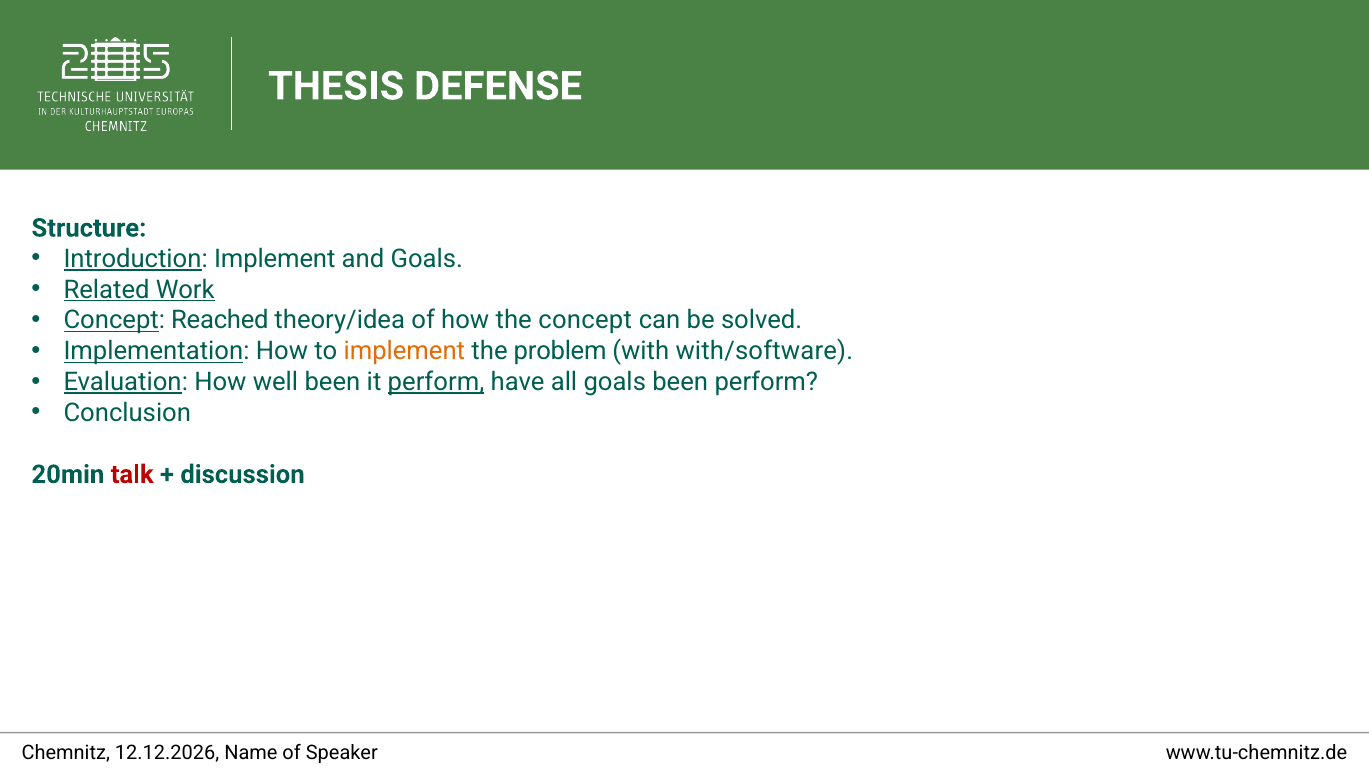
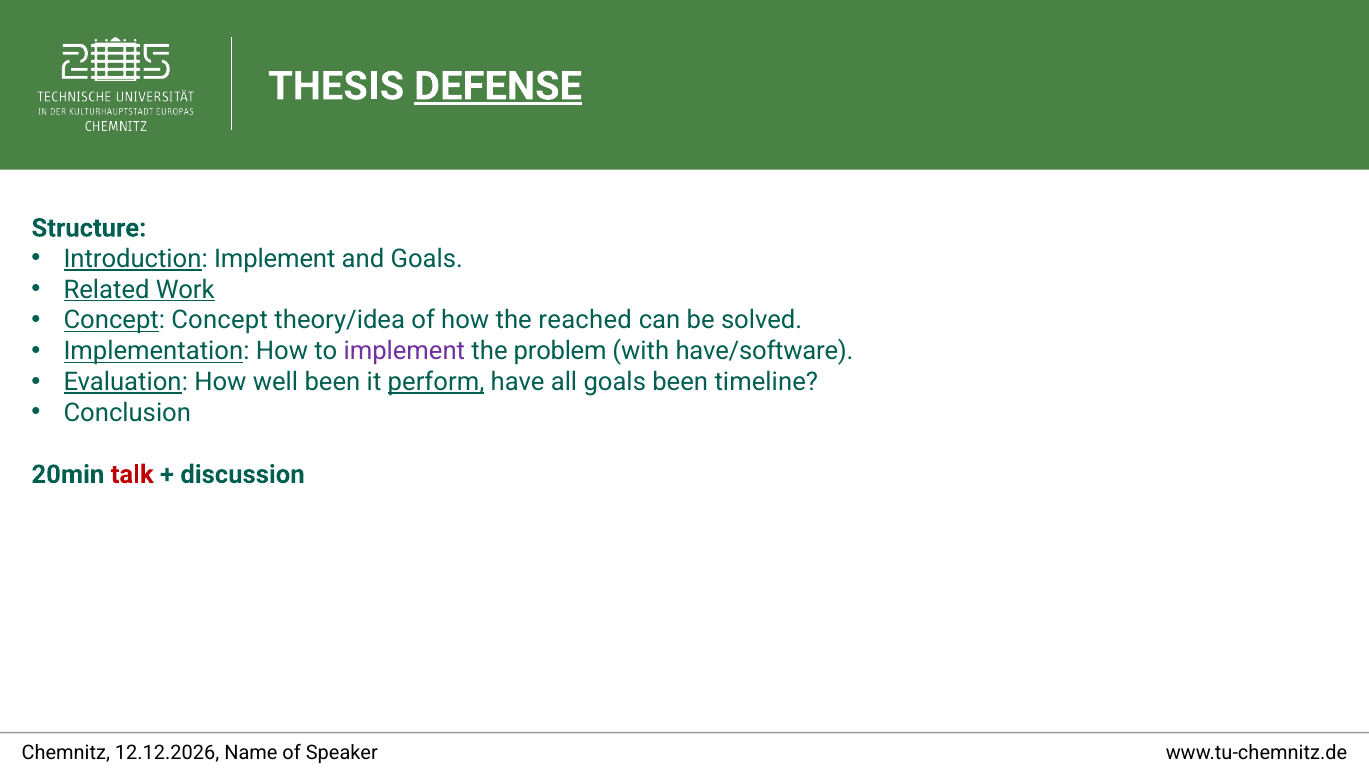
DEFENSE underline: none -> present (498, 86)
Concept Reached: Reached -> Concept (220, 320)
the concept: concept -> reached (585, 320)
implement colour: orange -> purple (404, 351)
with/software: with/software -> have/software (764, 351)
been perform: perform -> timeline (766, 382)
